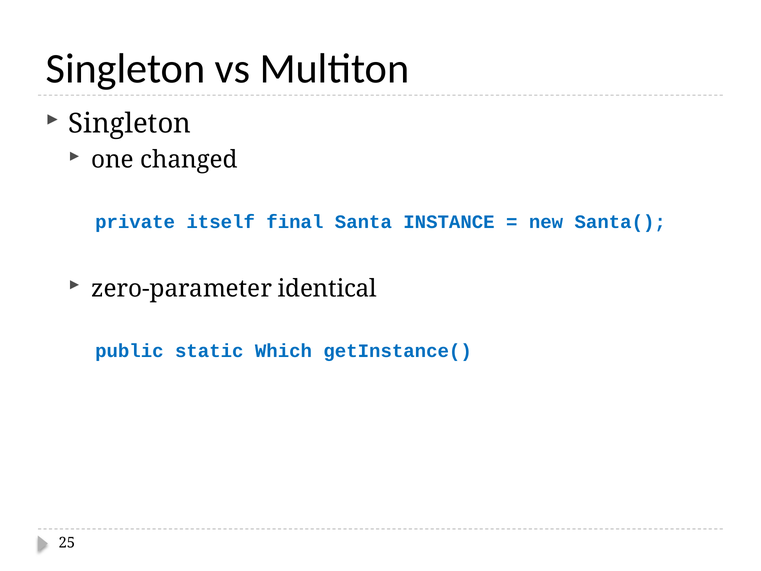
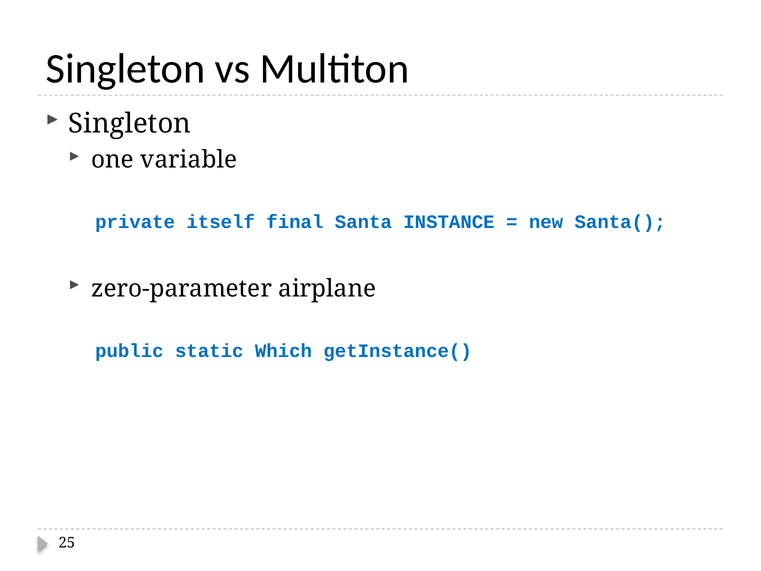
changed: changed -> variable (189, 160)
identical: identical -> airplane (327, 288)
